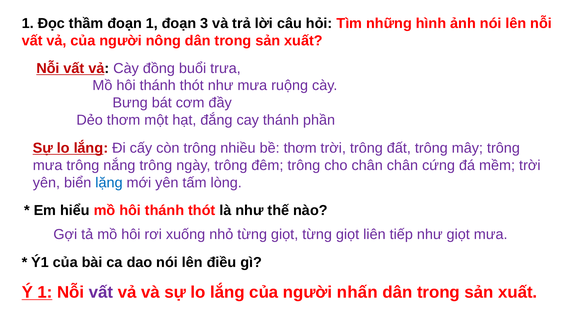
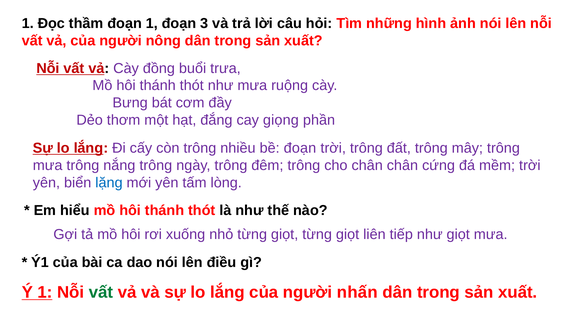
cay thánh: thánh -> giọng (281, 120)
bề thơm: thơm -> đoạn (300, 148)
vất colour: purple -> green (101, 293)
